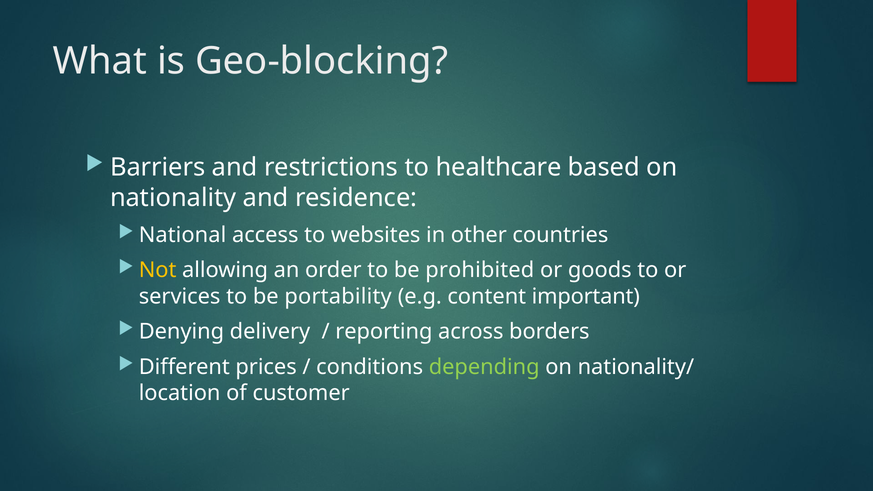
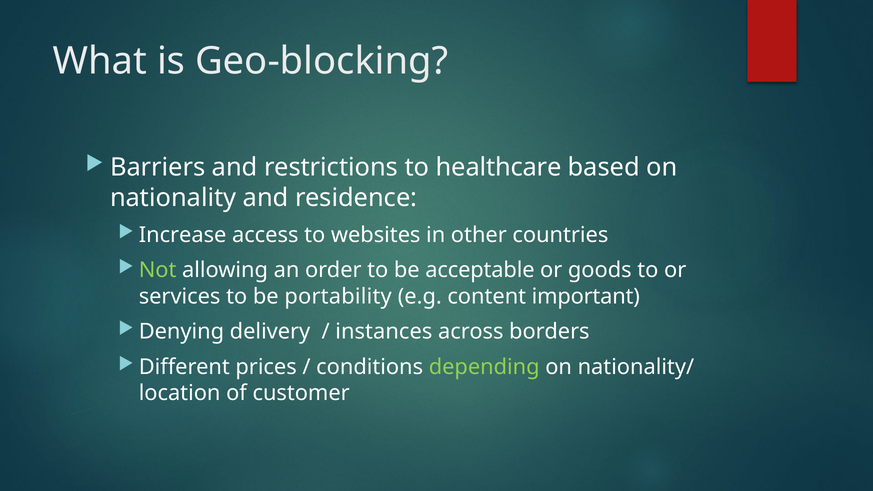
National: National -> Increase (183, 235)
Not colour: yellow -> light green (158, 270)
prohibited: prohibited -> acceptable (480, 270)
reporting: reporting -> instances (384, 332)
